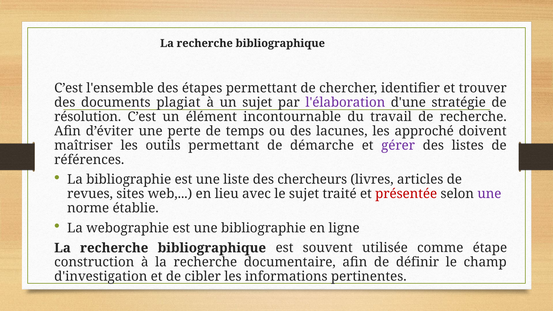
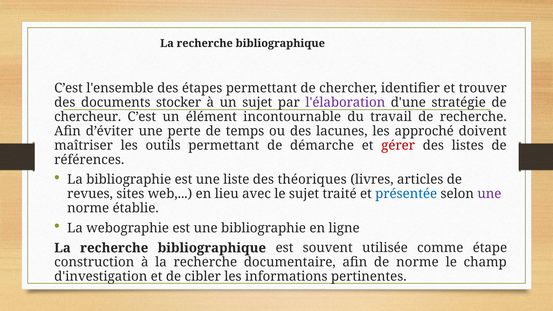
plagiat: plagiat -> stocker (179, 103)
résolution: résolution -> chercheur (88, 117)
gérer colour: purple -> red (398, 145)
chercheurs: chercheurs -> théoriques (312, 180)
présentée colour: red -> blue (406, 194)
de définir: définir -> norme (417, 262)
